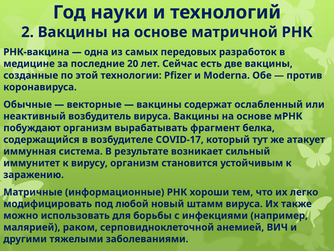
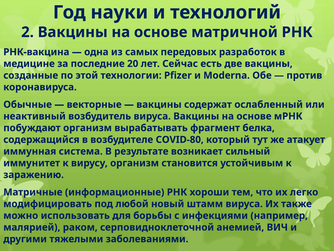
COVID-17: COVID-17 -> COVID-80 (180, 139)
